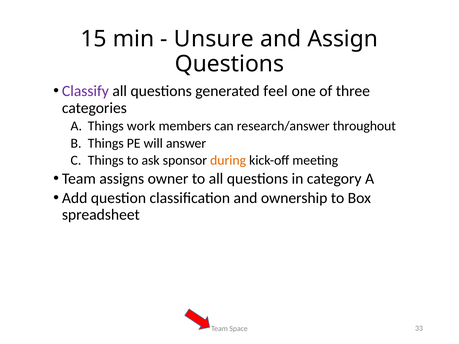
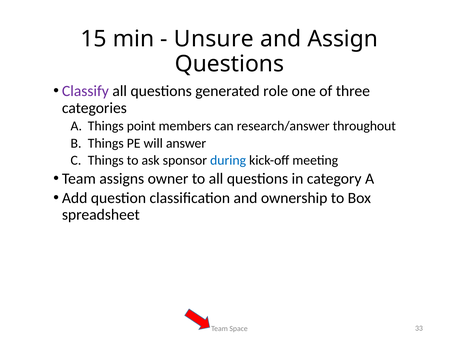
feel: feel -> role (276, 91)
work: work -> point (141, 126)
during colour: orange -> blue (228, 161)
